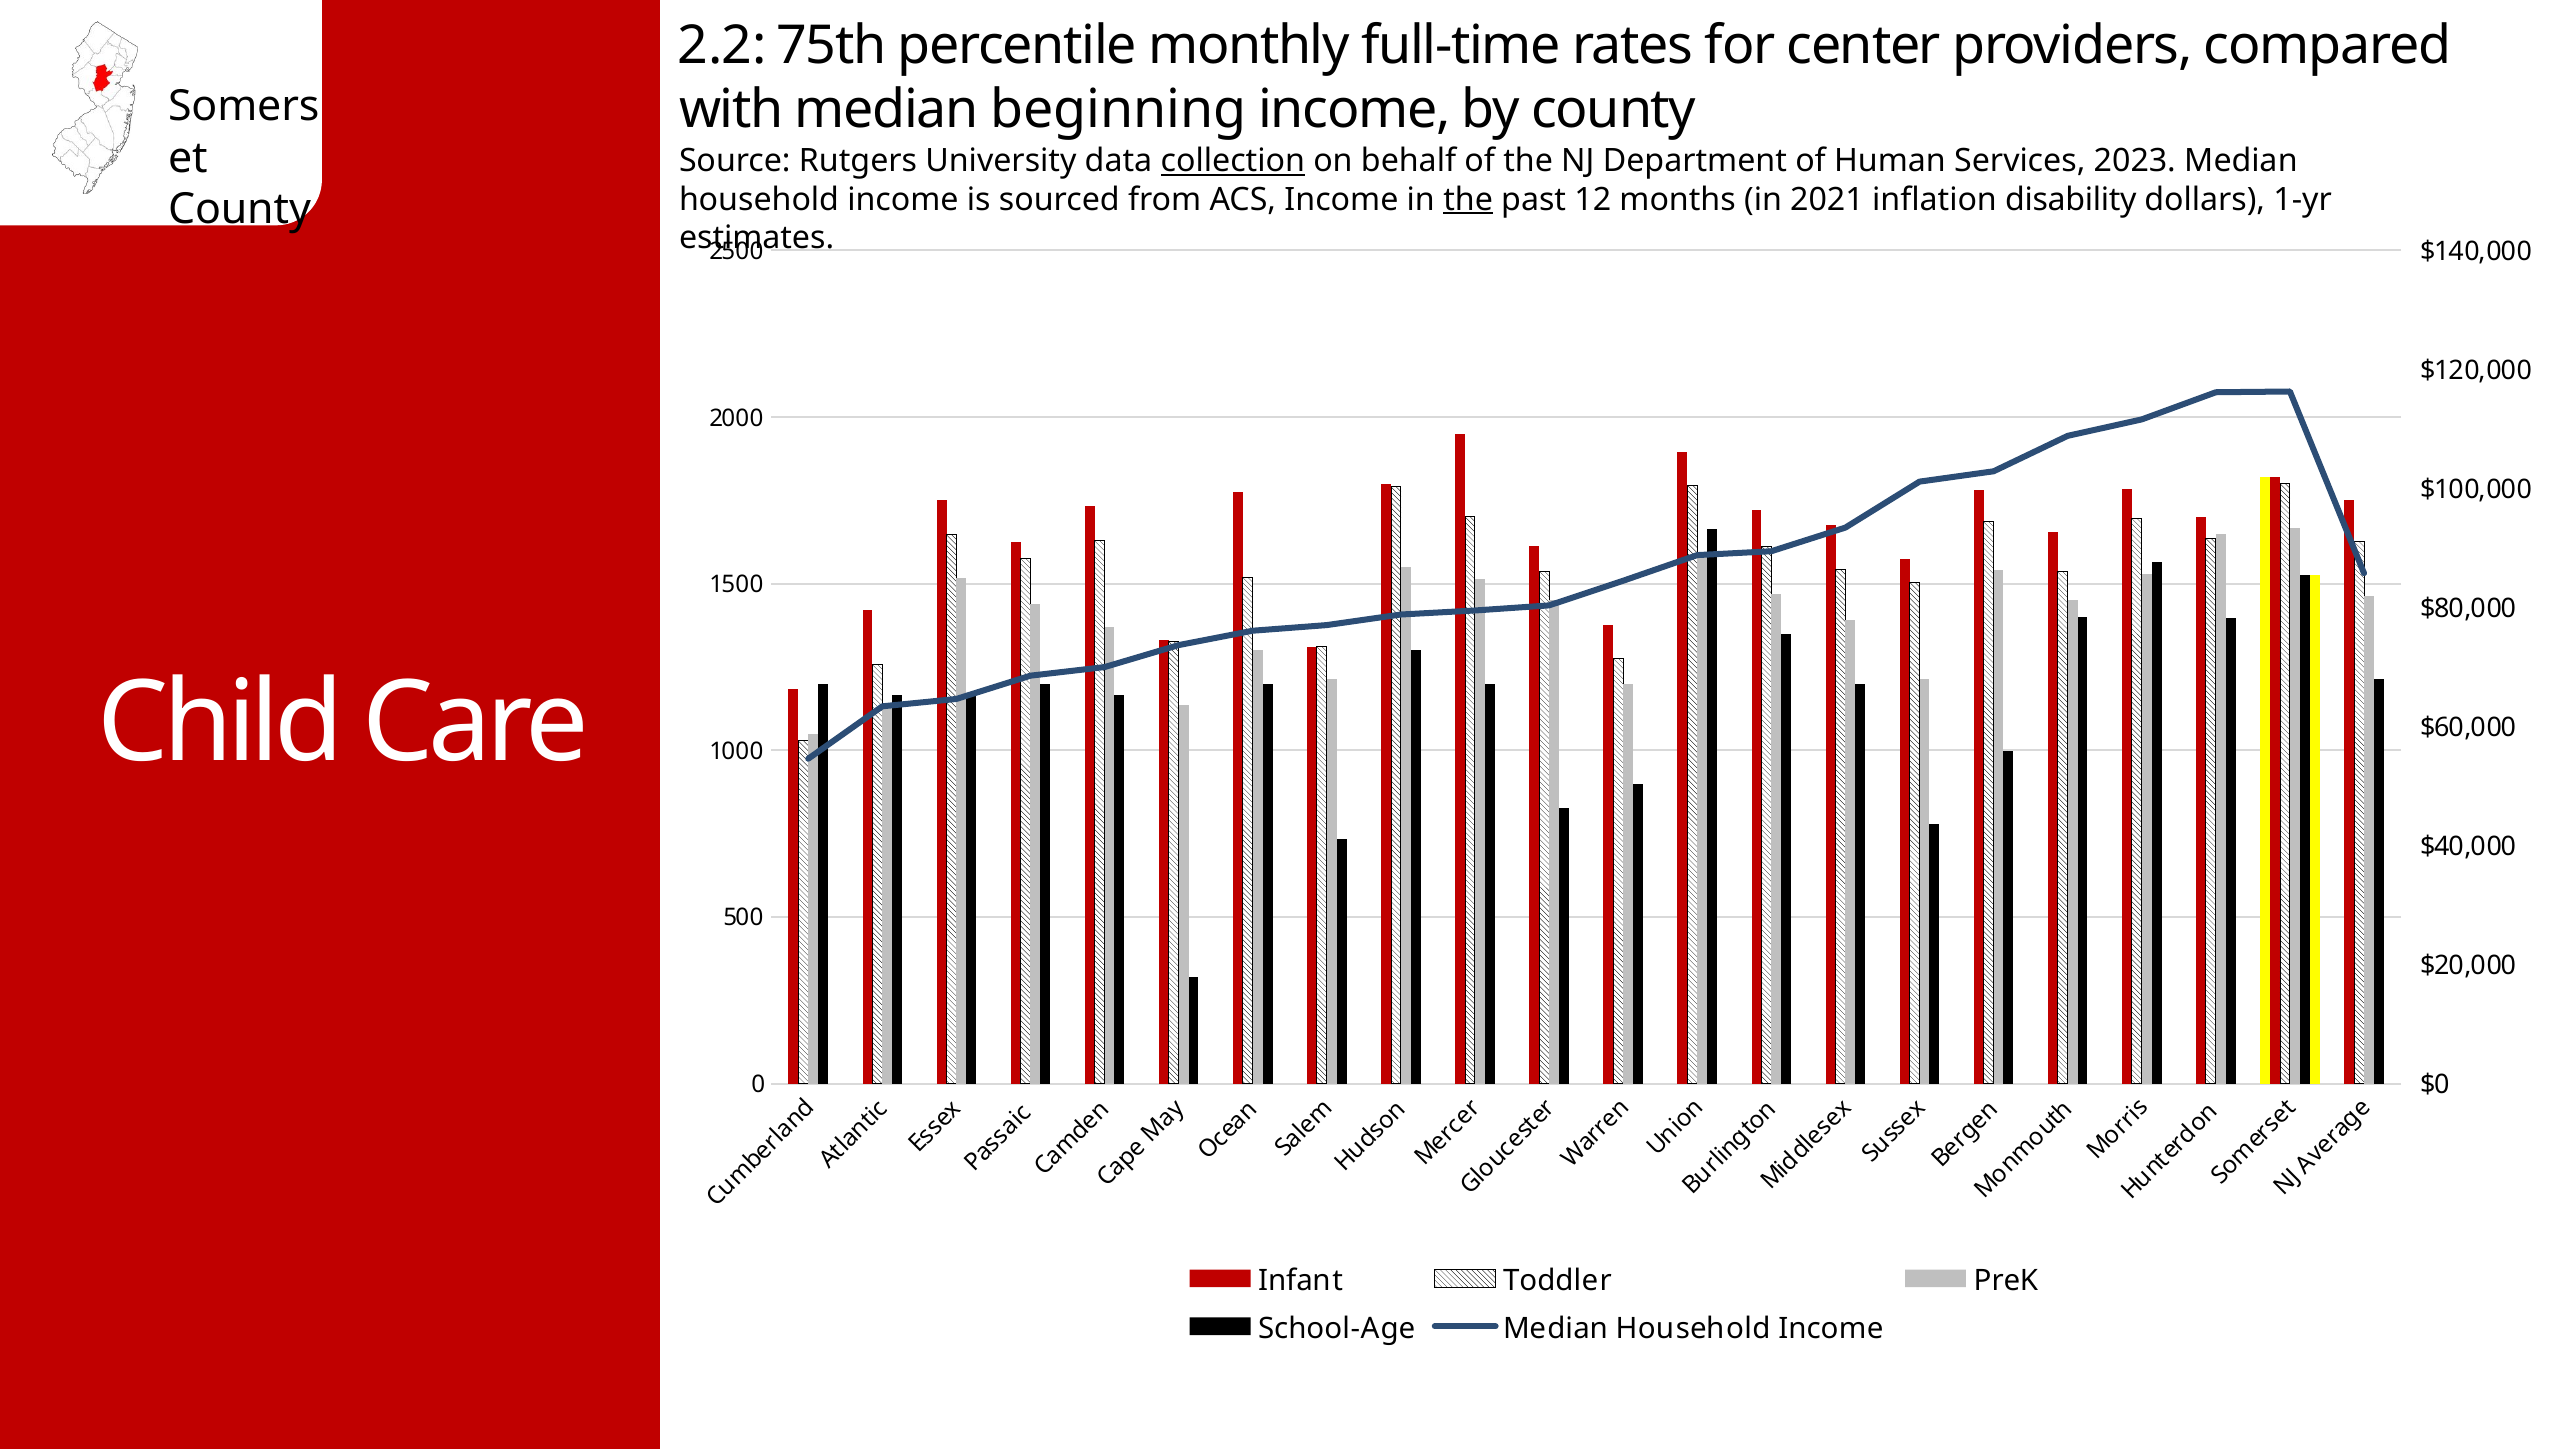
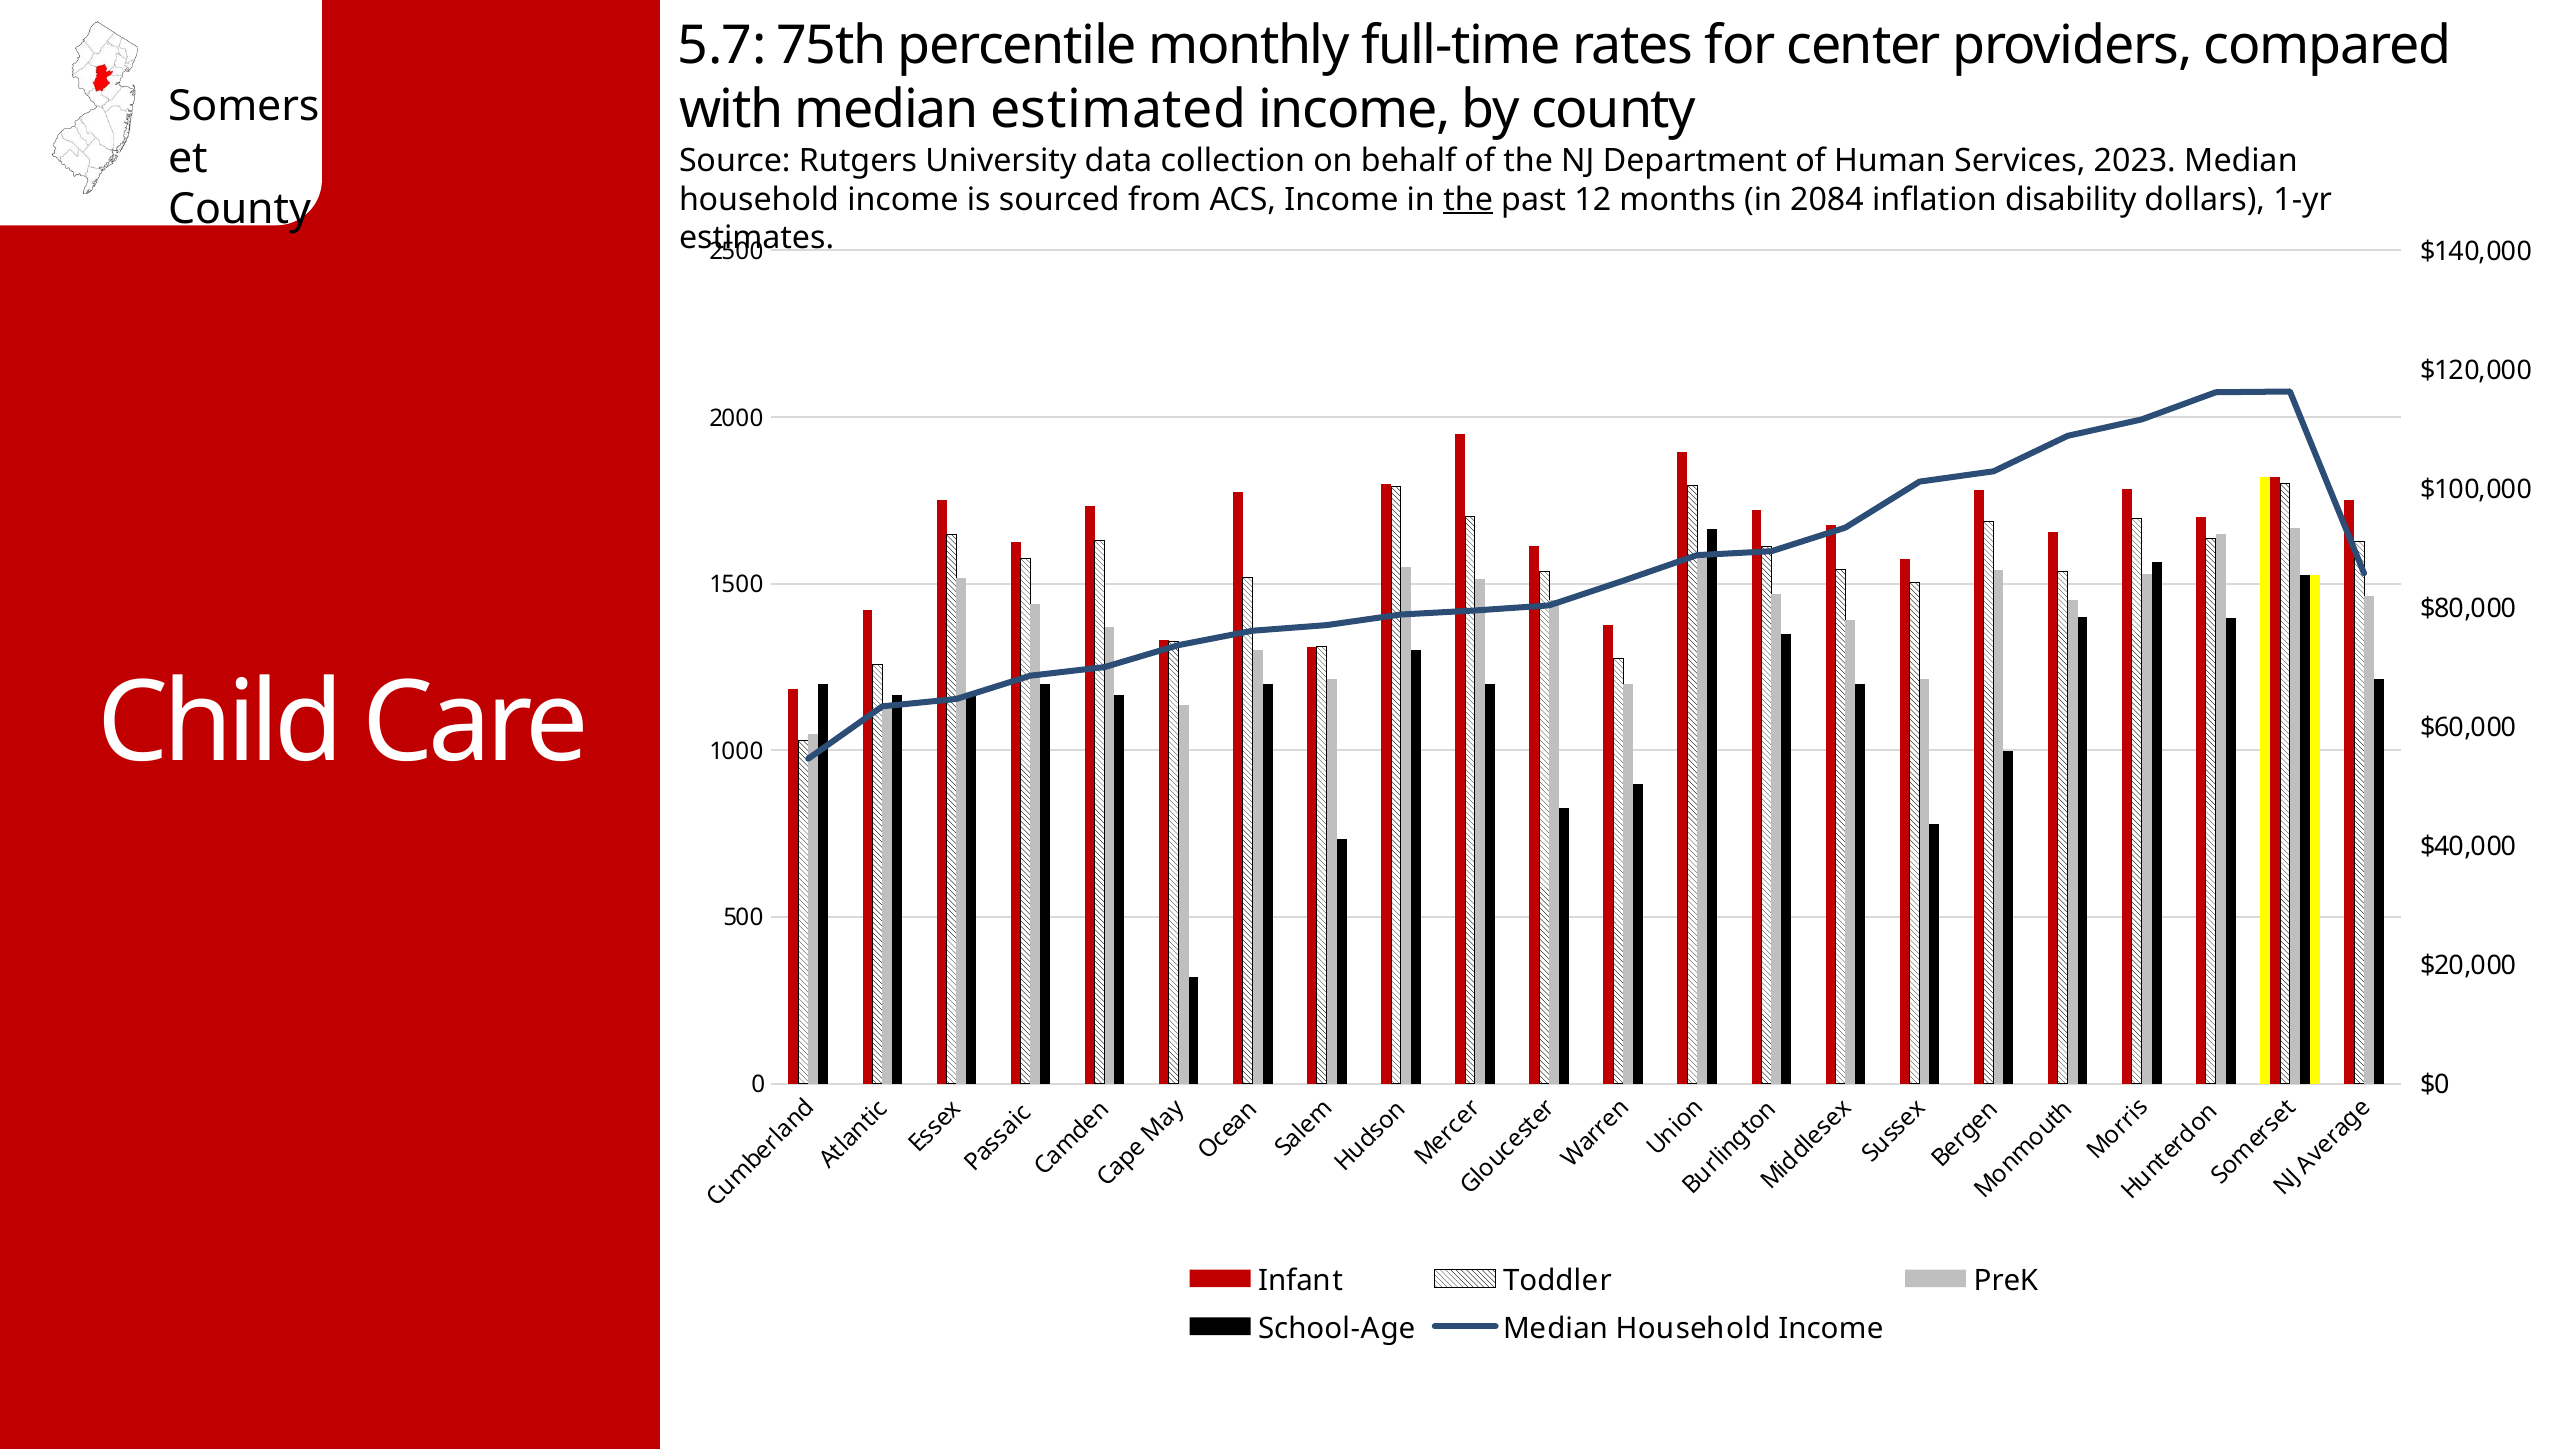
2.2: 2.2 -> 5.7 (722, 45)
beginning: beginning -> estimated (1118, 110)
collection underline: present -> none (1233, 161)
2021: 2021 -> 2084 (1827, 200)
